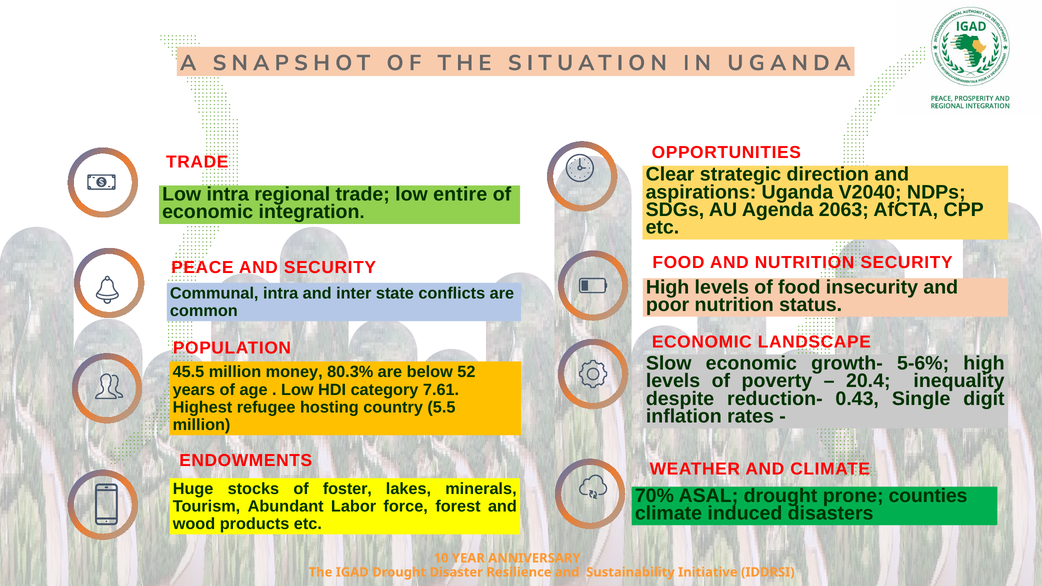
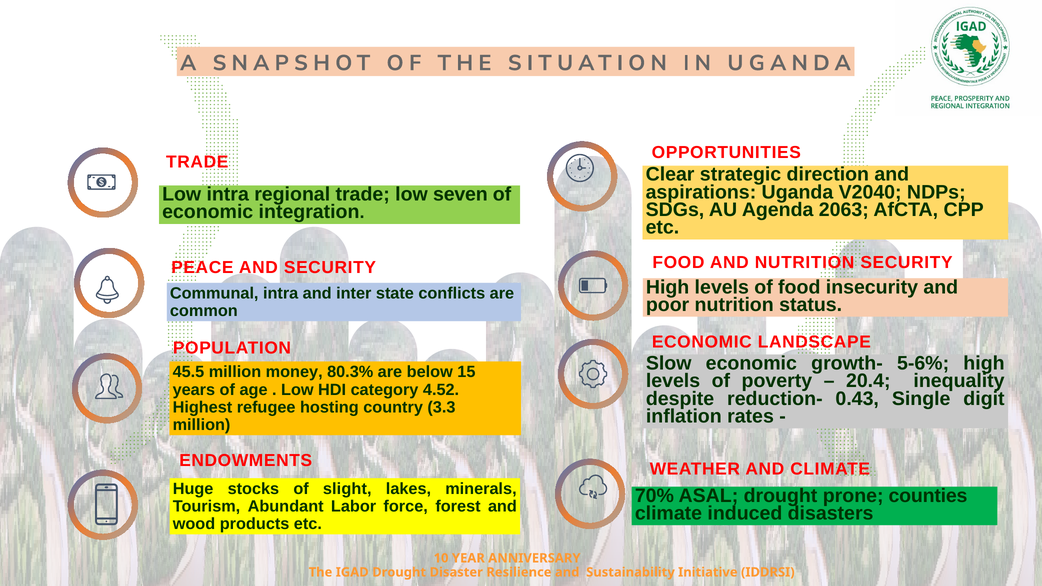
entire: entire -> seven (460, 194)
52: 52 -> 15 (466, 372)
7.61: 7.61 -> 4.52 (441, 390)
5.5: 5.5 -> 3.3 (441, 407)
foster: foster -> slight (347, 489)
